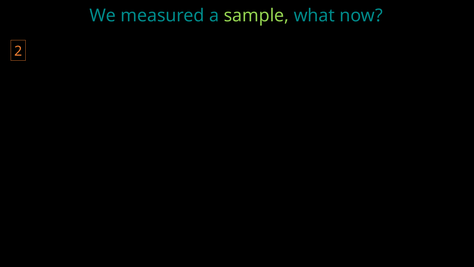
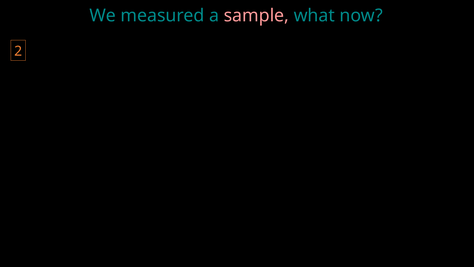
sample colour: light green -> pink (256, 16)
